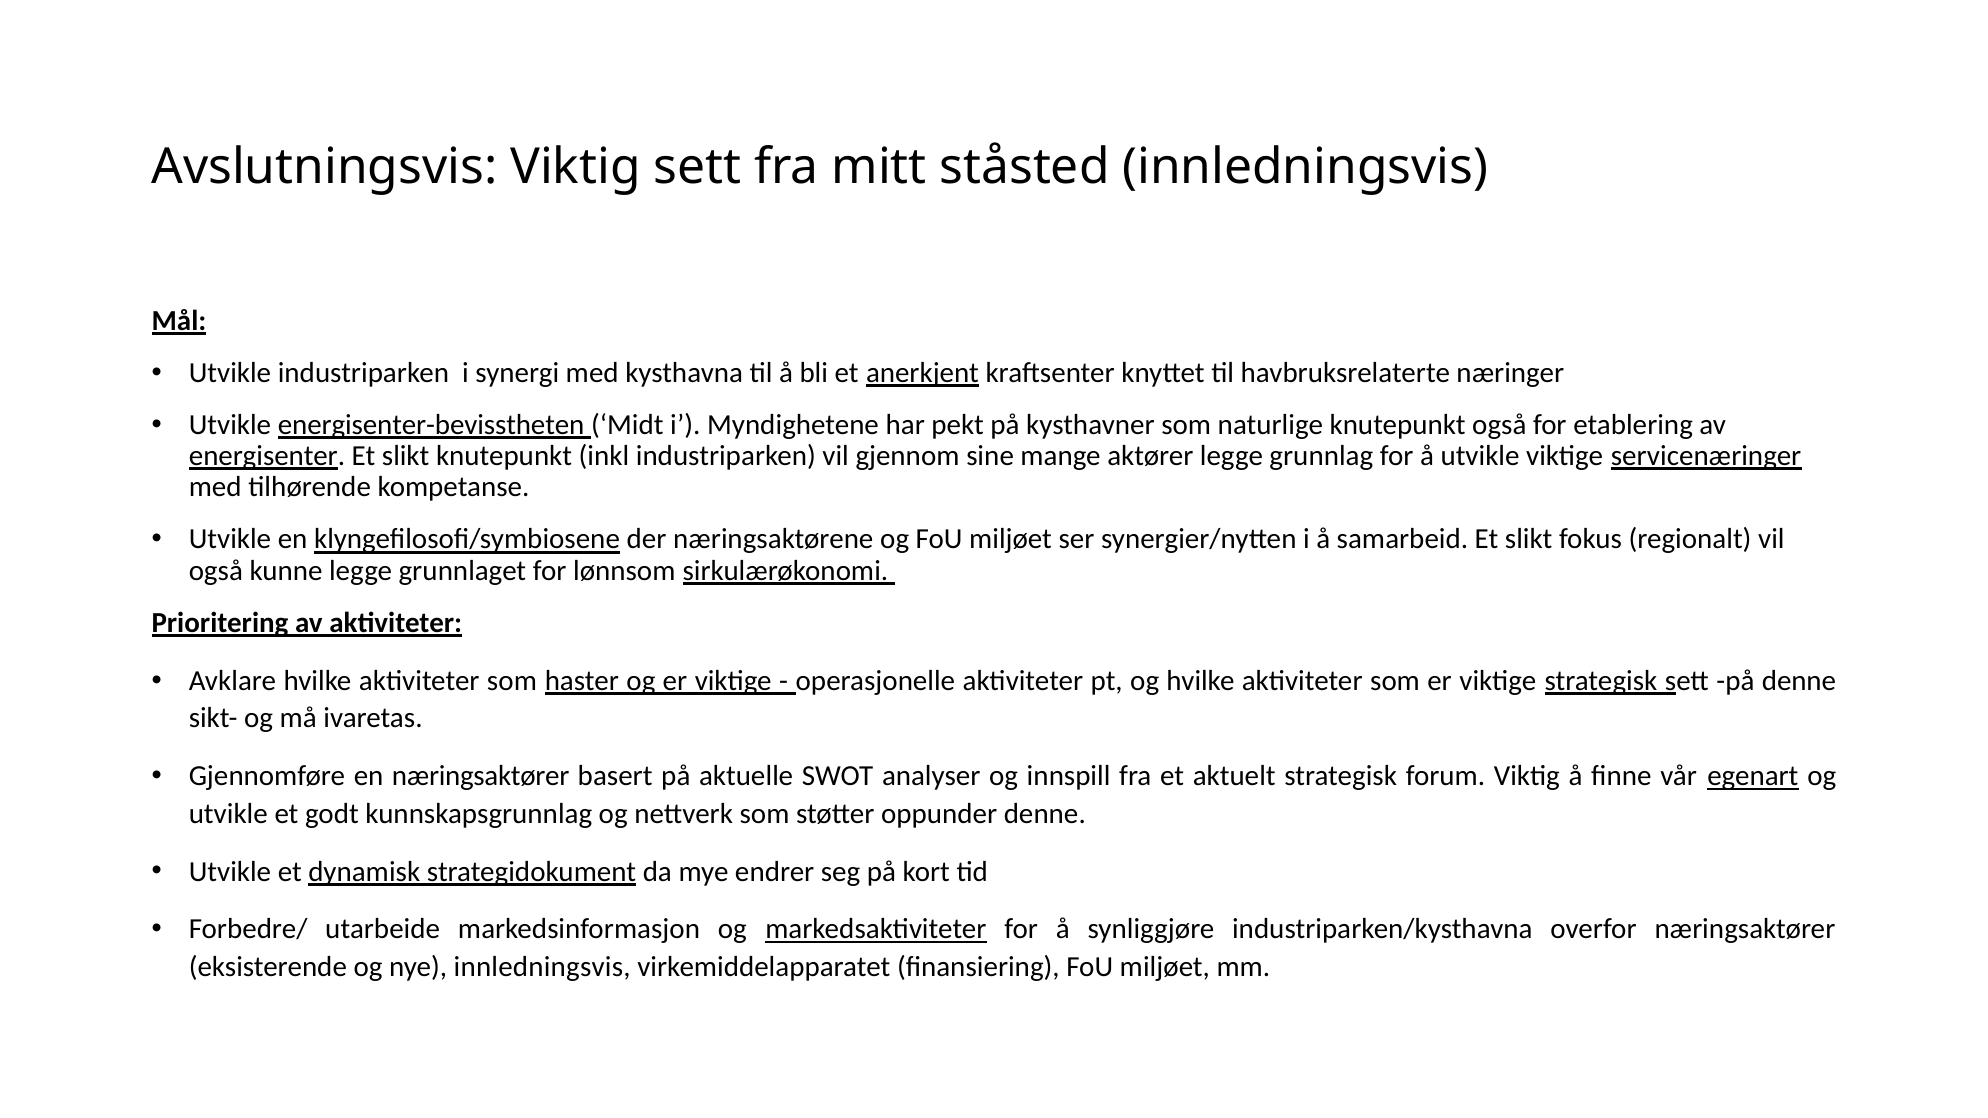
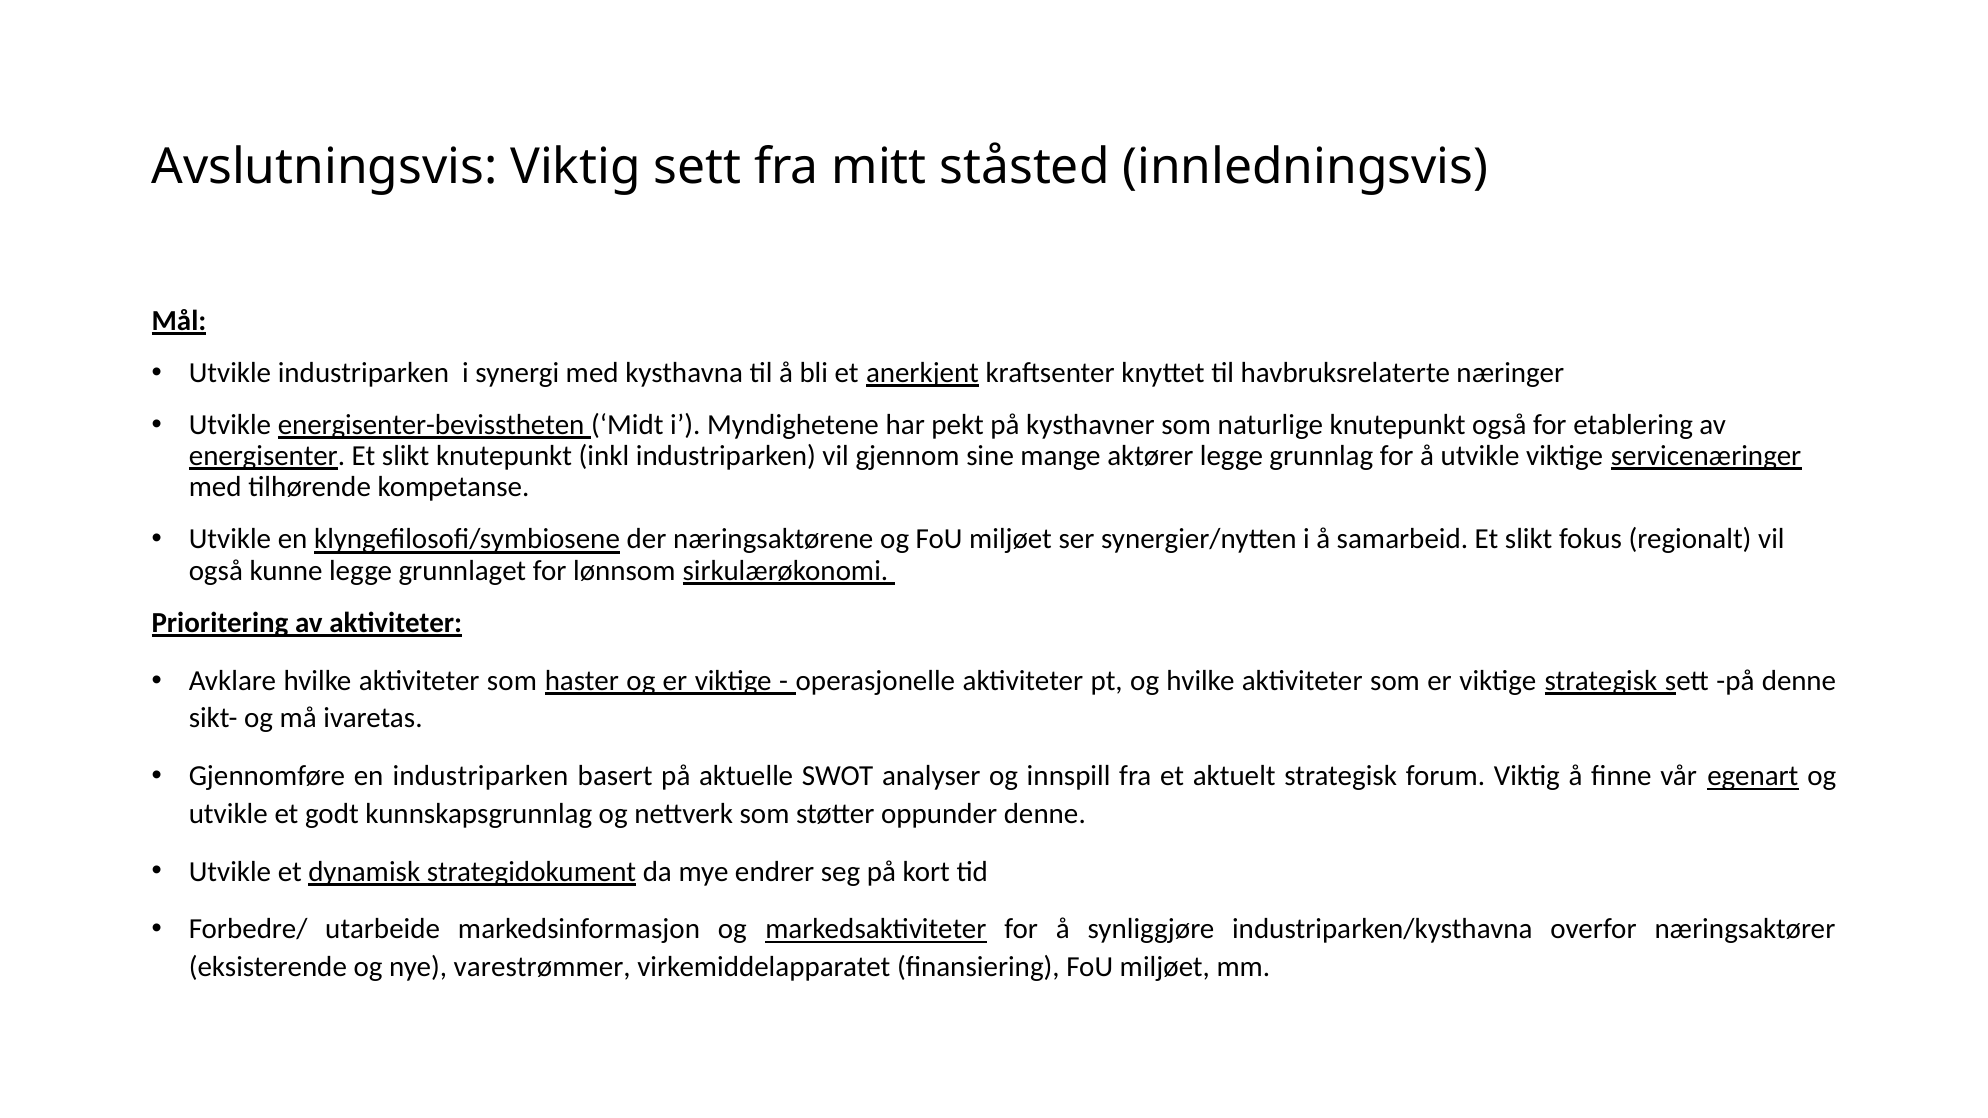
en næringsaktører: næringsaktører -> industriparken (480, 776)
nye innledningsvis: innledningsvis -> varestrømmer (542, 967)
